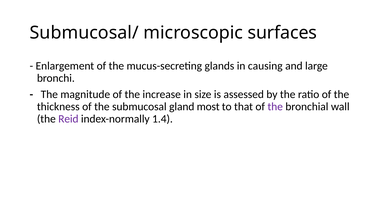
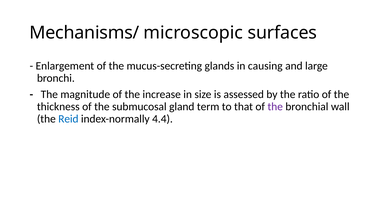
Submucosal/: Submucosal/ -> Mechanisms/ (84, 33)
most: most -> term (208, 107)
Reid colour: purple -> blue (68, 119)
1.4: 1.4 -> 4.4 (163, 119)
